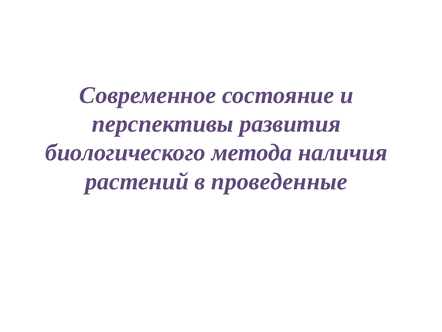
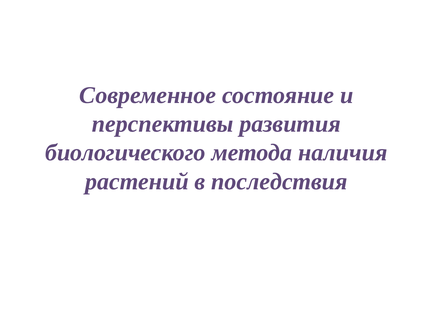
проведенные: проведенные -> последствия (279, 181)
